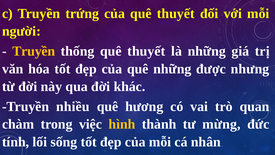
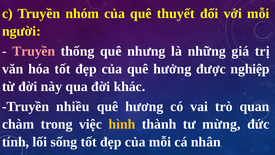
trứng: trứng -> nhóm (82, 13)
Truyền colour: yellow -> pink (34, 51)
thống quê thuyết: thuyết -> nhưng (146, 51)
quê những: những -> hưởng (172, 69)
nhưng: nhưng -> nghiệp (250, 69)
